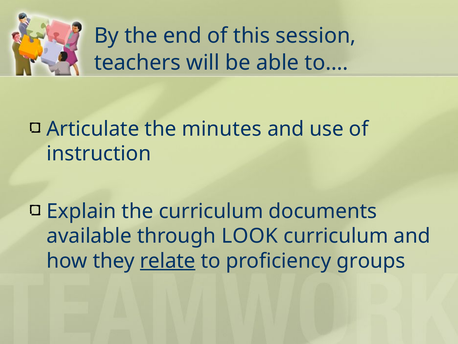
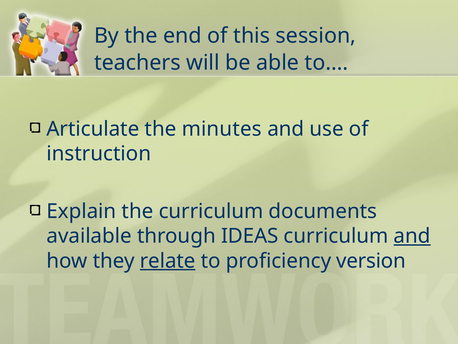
LOOK: LOOK -> IDEAS (250, 236)
and underline: none -> present (412, 236)
groups: groups -> version (371, 261)
